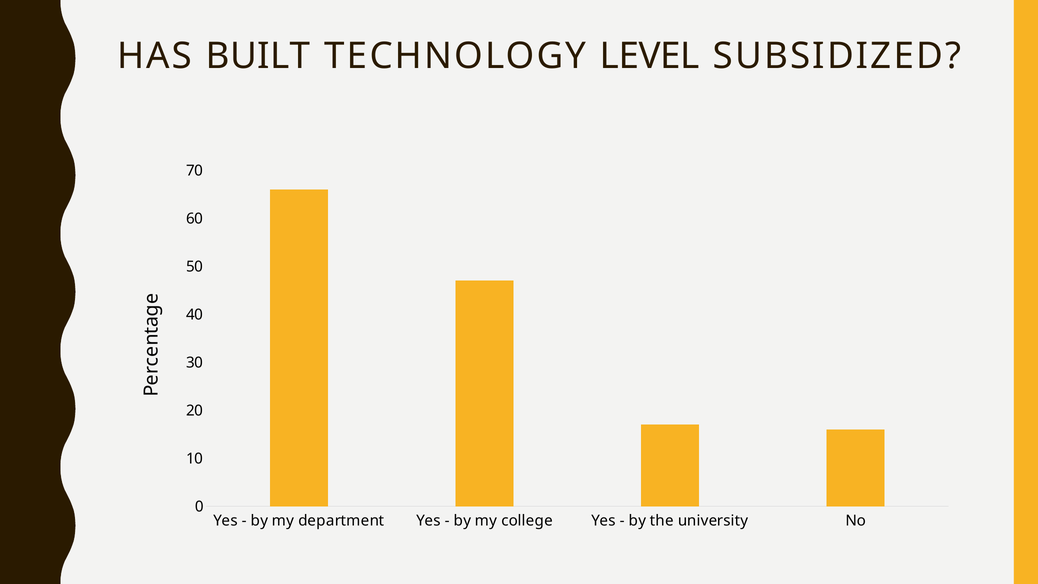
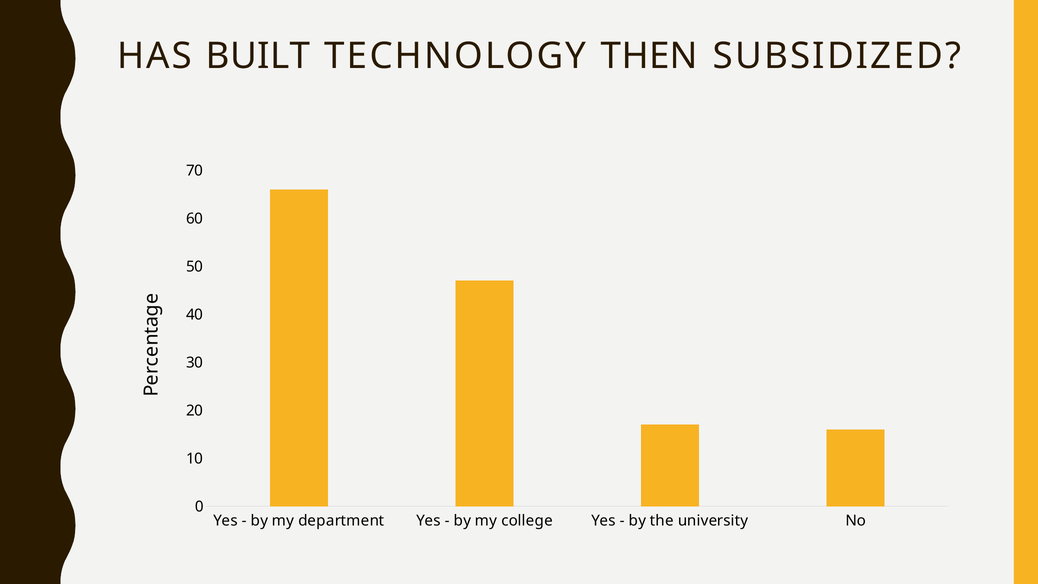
LEVEL: LEVEL -> THEN (649, 56)
